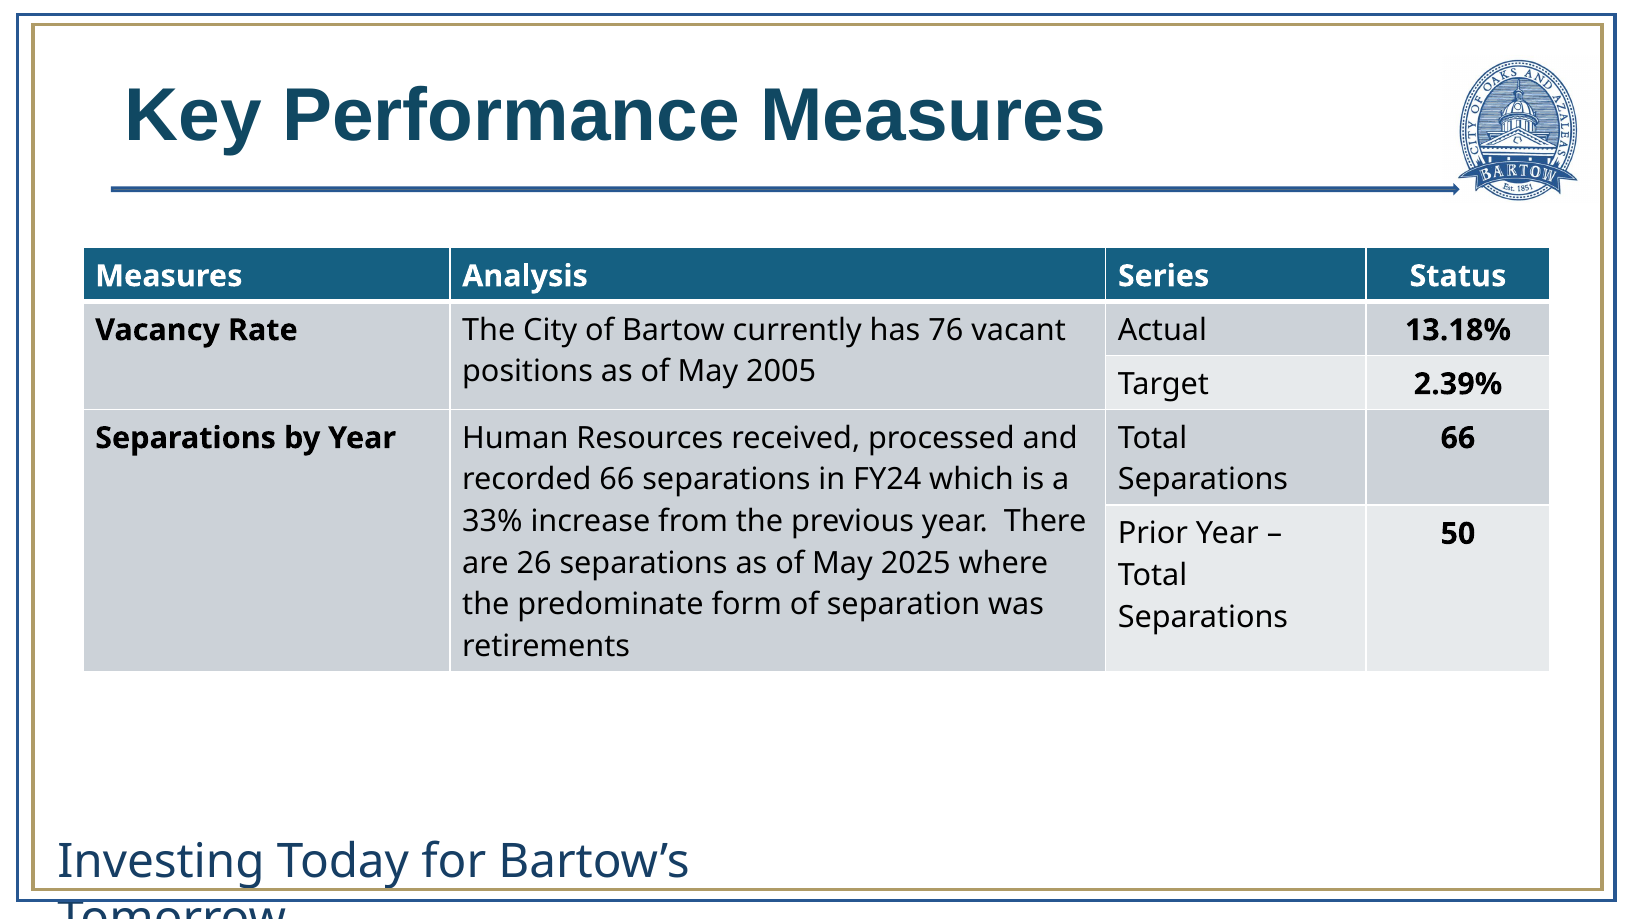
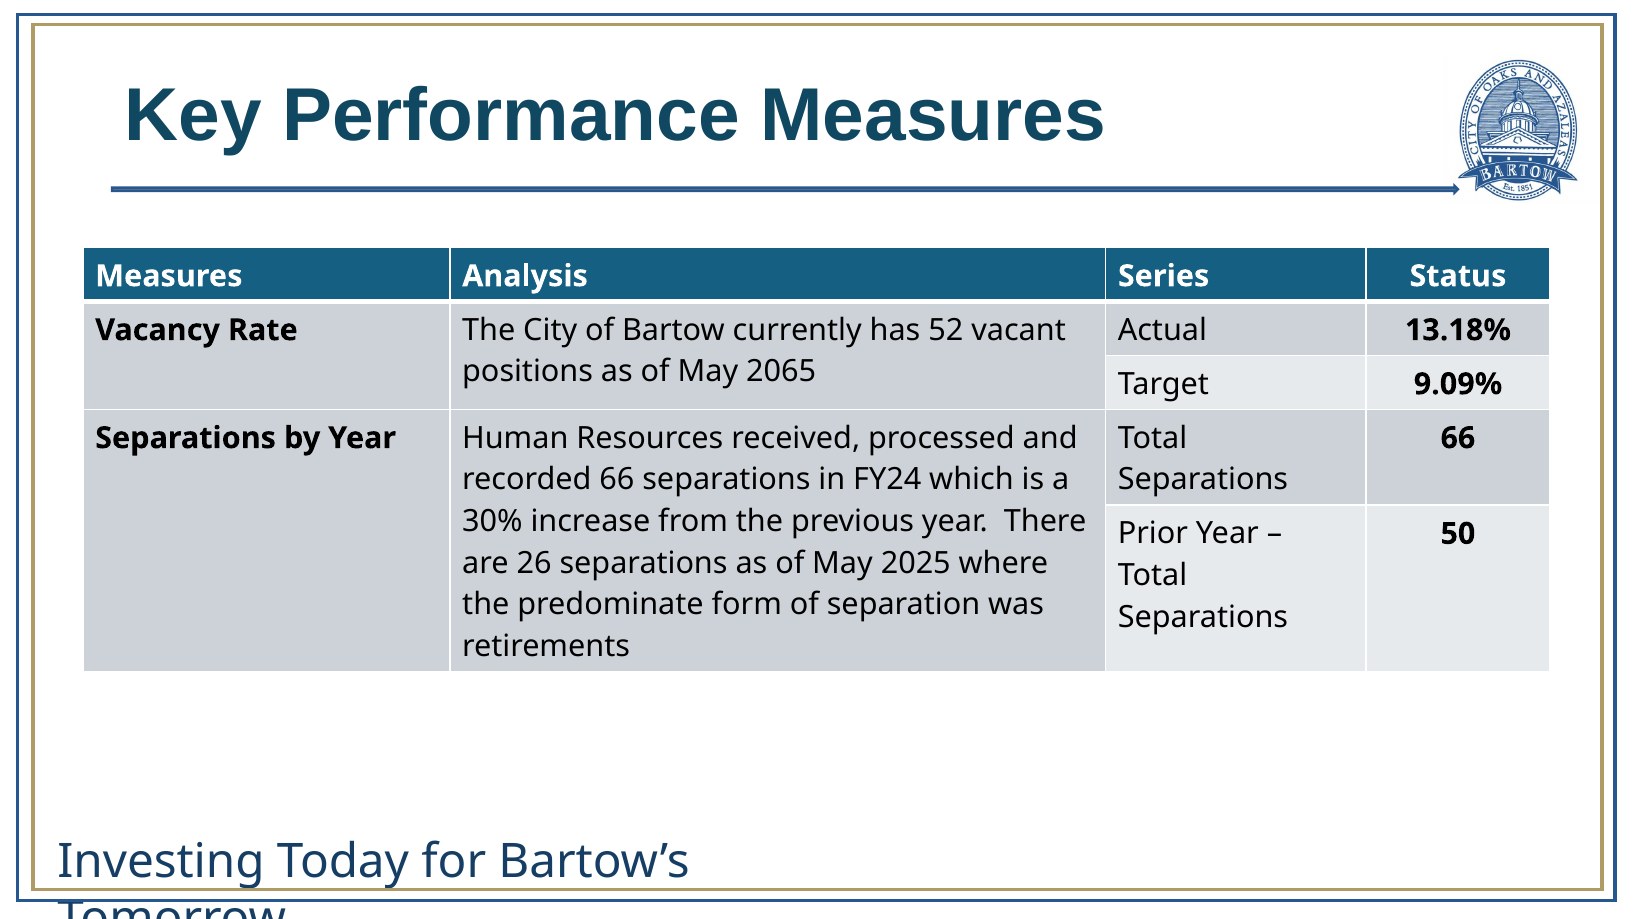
76: 76 -> 52 (946, 330)
2005: 2005 -> 2065 (781, 372)
2.39%: 2.39% -> 9.09% (1458, 384)
33%: 33% -> 30% (492, 521)
